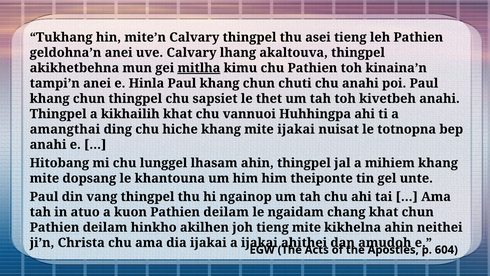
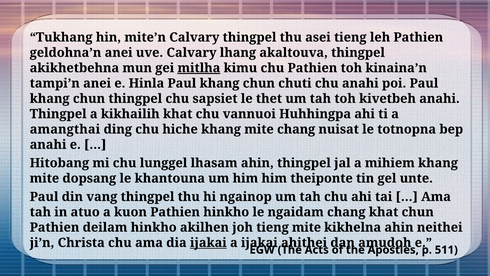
mite ijakai: ijakai -> chang (296, 129)
kuon Pathien deilam: deilam -> hinkho (226, 212)
ijakai underline: none -> present (208, 242)
604: 604 -> 511 (446, 250)
